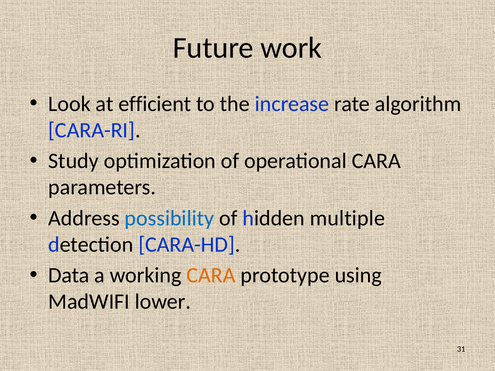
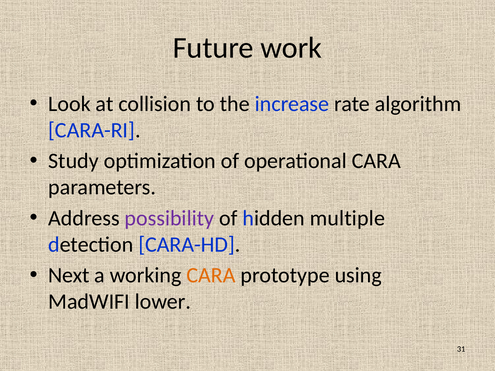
efficient: efficient -> collision (155, 104)
possibility colour: blue -> purple (169, 218)
Data: Data -> Next (69, 275)
